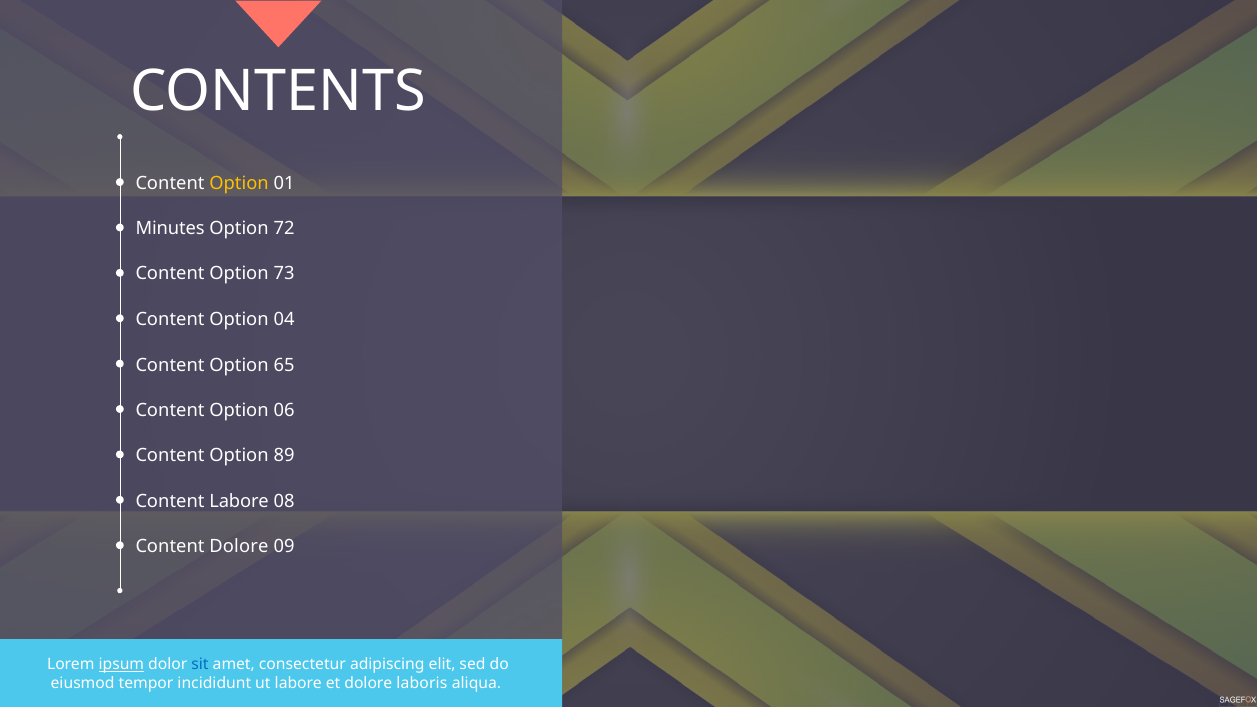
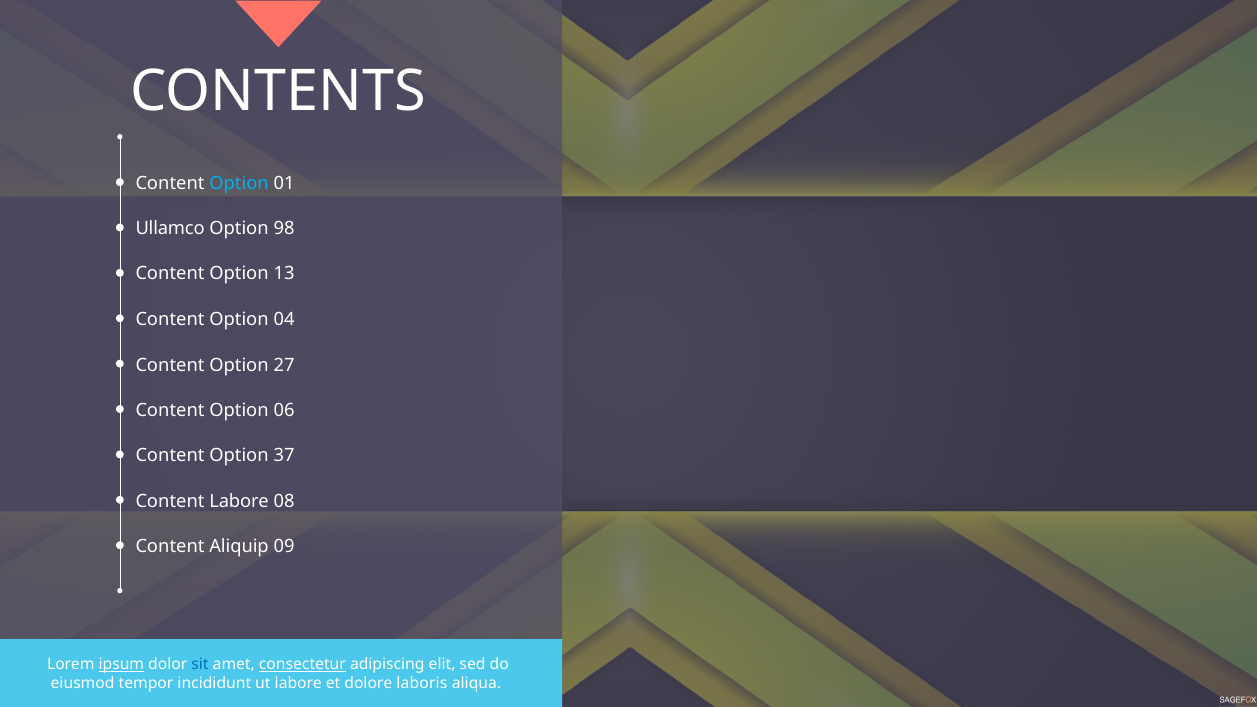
Option colour: yellow -> light blue (239, 183)
Minutes: Minutes -> Ullamco (170, 229)
72: 72 -> 98 (284, 229)
73: 73 -> 13 (284, 274)
65: 65 -> 27 (284, 365)
89: 89 -> 37 (284, 456)
Content Dolore: Dolore -> Aliquip (239, 546)
consectetur underline: none -> present (302, 664)
